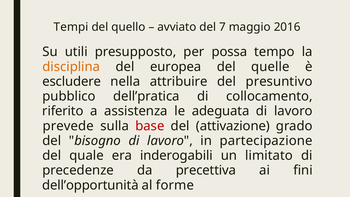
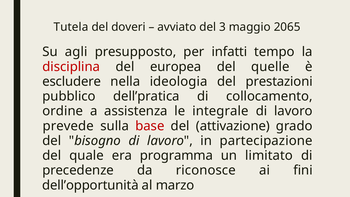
Tempi: Tempi -> Tutela (71, 27)
quello: quello -> doveri (128, 27)
7: 7 -> 3 (222, 27)
2016: 2016 -> 2065 (287, 27)
utili: utili -> agli (76, 52)
possa: possa -> infatti (229, 52)
disciplina colour: orange -> red (71, 67)
attribuire: attribuire -> ideologia (179, 81)
presuntivo: presuntivo -> prestazioni (279, 81)
riferito: riferito -> ordine (63, 111)
adeguata: adeguata -> integrale (220, 111)
inderogabili: inderogabili -> programma (176, 155)
precettiva: precettiva -> riconosce (206, 170)
forme: forme -> marzo (175, 185)
